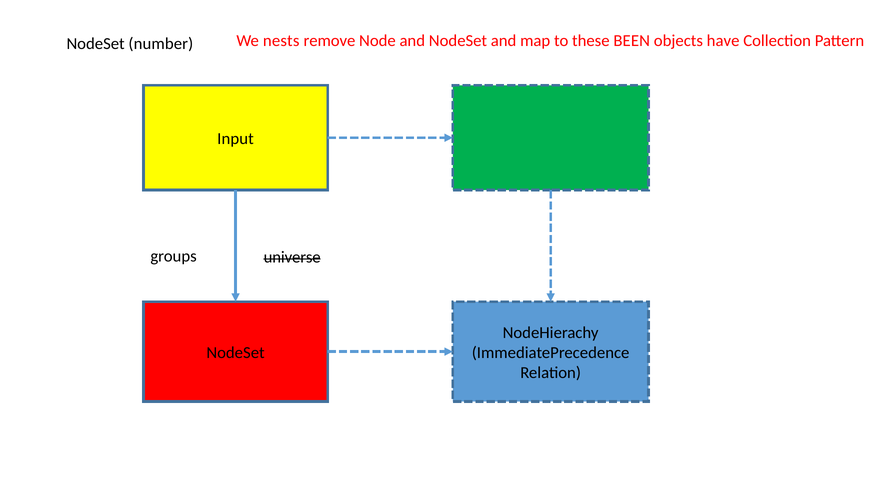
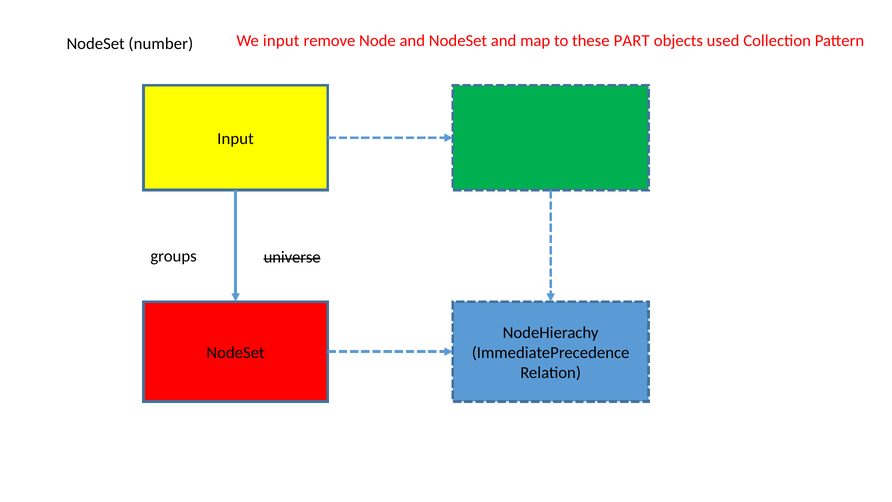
We nests: nests -> input (281, 41)
BEEN: BEEN -> PART (632, 41)
have: have -> used (723, 41)
